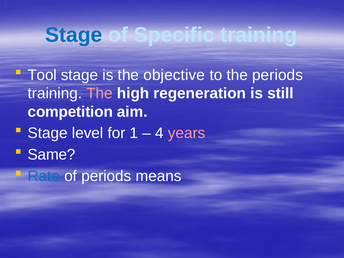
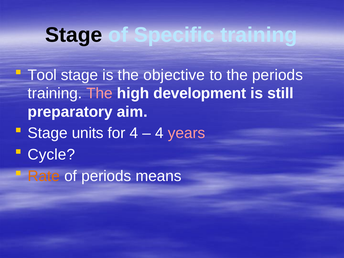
Stage colour: blue -> black (74, 35)
regeneration: regeneration -> development (200, 93)
competition: competition -> preparatory (70, 112)
level: level -> units (88, 133)
for 1: 1 -> 4 (134, 133)
Same: Same -> Cycle (51, 155)
Rate colour: blue -> orange (44, 176)
